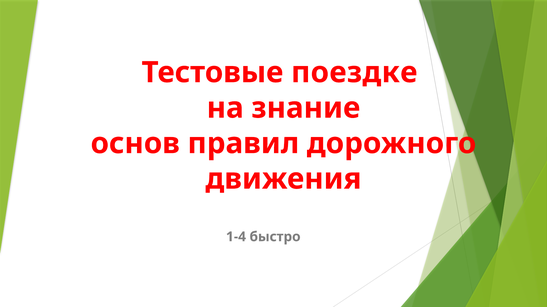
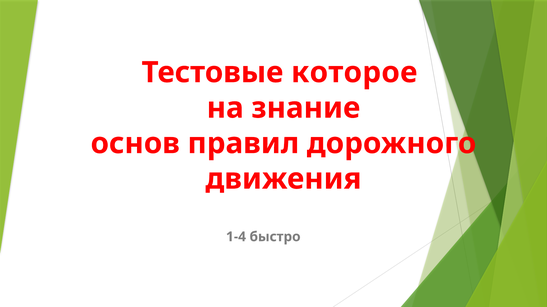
поездке: поездке -> которое (354, 73)
